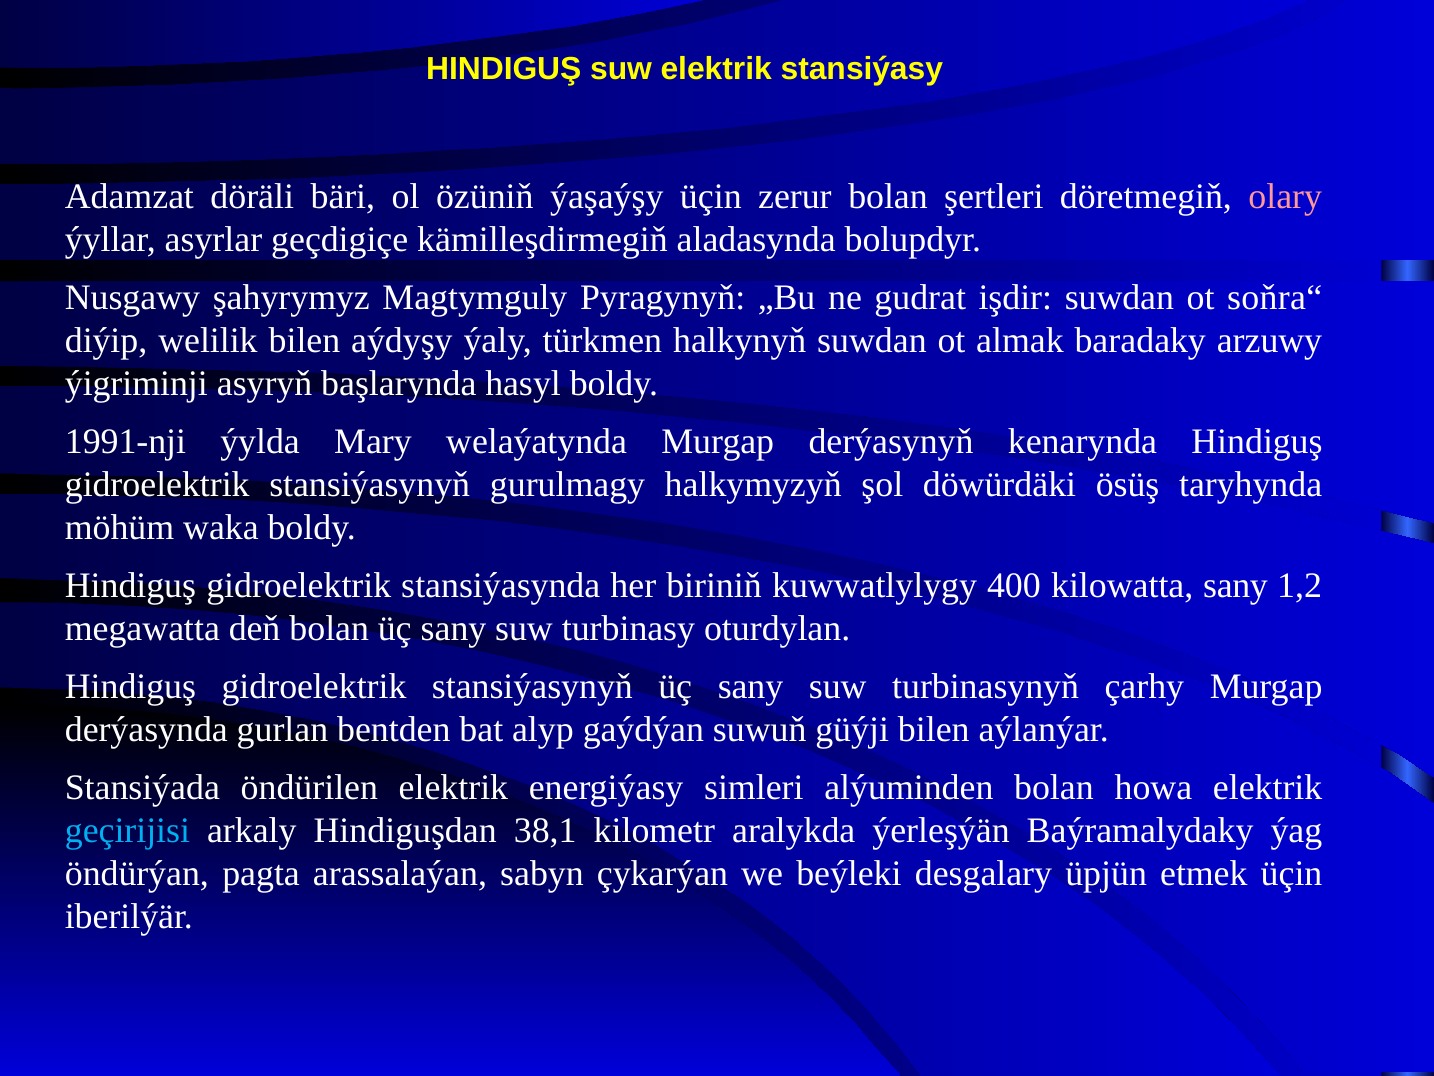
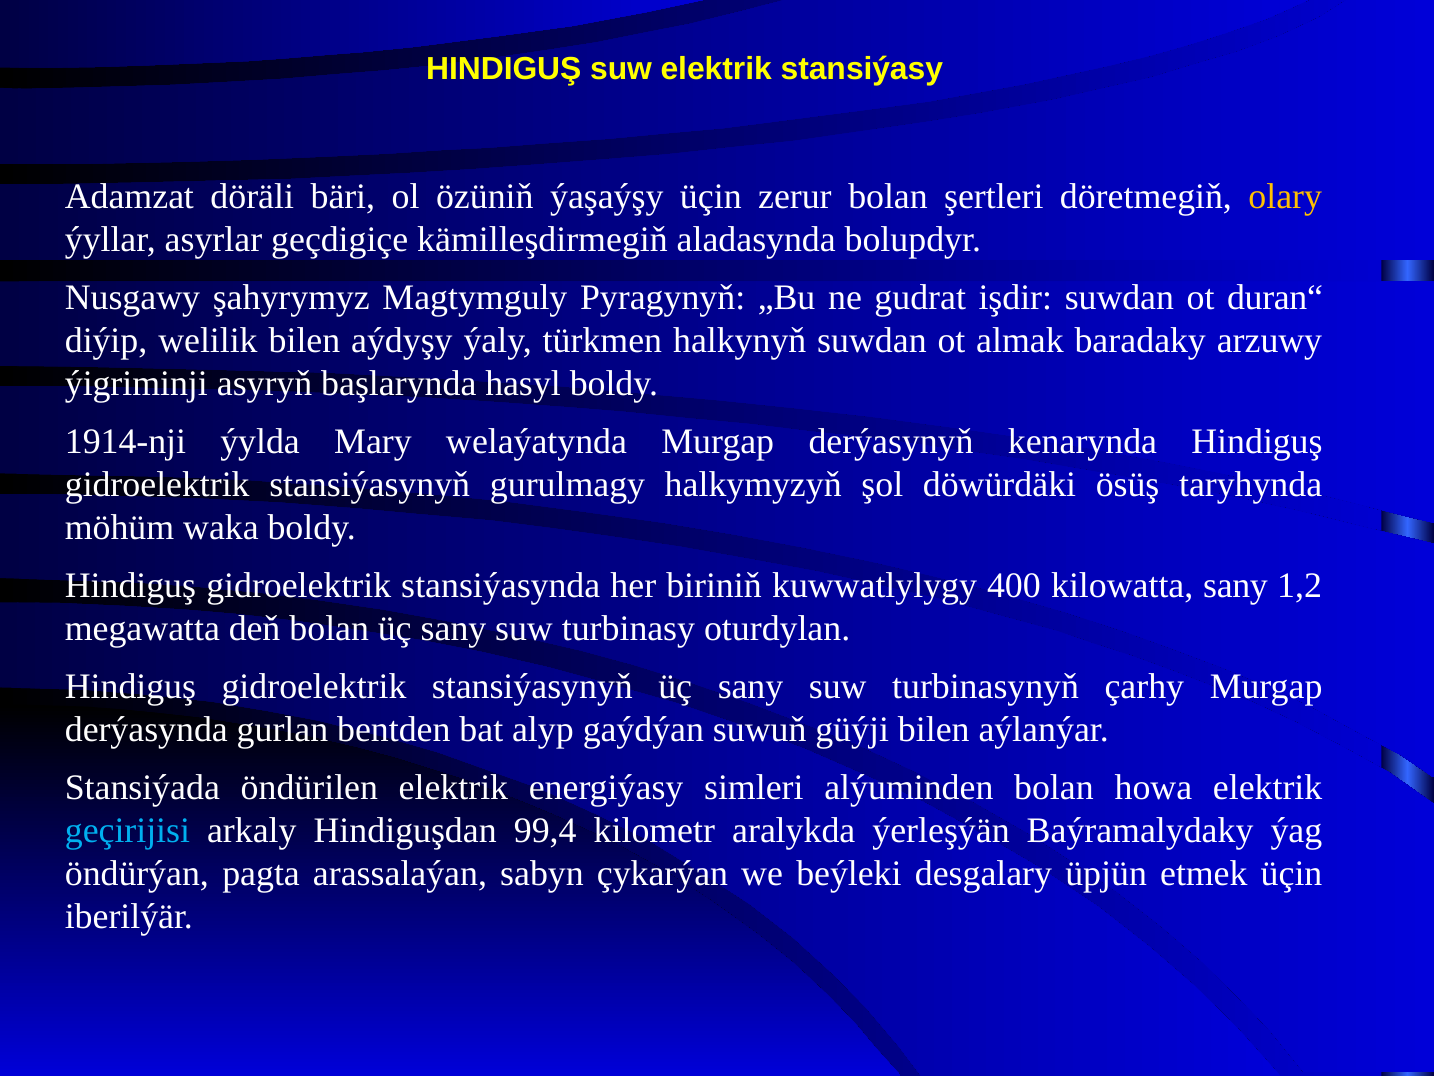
olary colour: pink -> yellow (1285, 196)
soňra“: soňra“ -> duran“ (1275, 297)
1991-nji: 1991-nji -> 1914-nji (125, 441)
38,1: 38,1 -> 99,4 (545, 830)
